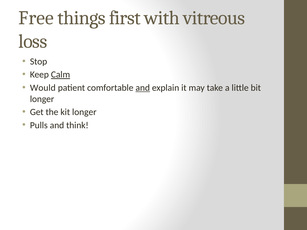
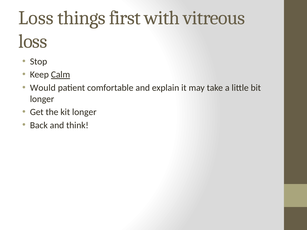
Free: Free -> Loss (36, 18)
and underline: present -> none (143, 88)
Pulls: Pulls -> Back (39, 125)
